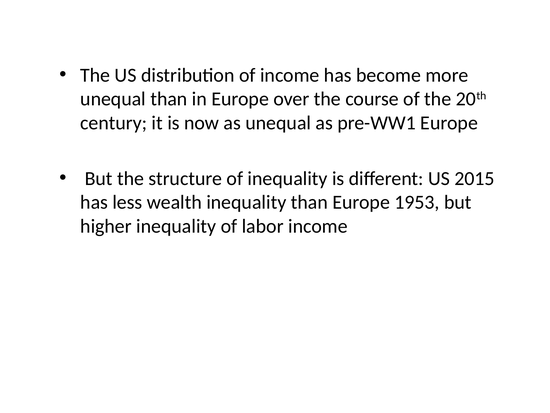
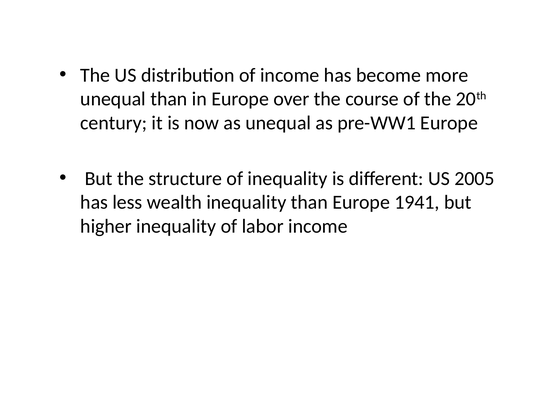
2015: 2015 -> 2005 (475, 178)
1953: 1953 -> 1941 (417, 202)
